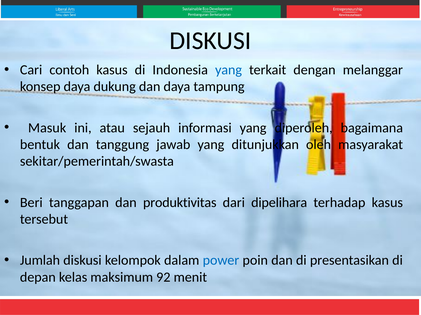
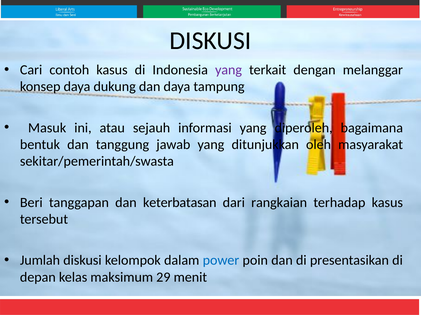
yang colour: blue -> purple (229, 70)
produktivitas: produktivitas -> keterbatasan (180, 203)
dipelihara: dipelihara -> rangkaian (279, 203)
92: 92 -> 29 (163, 278)
